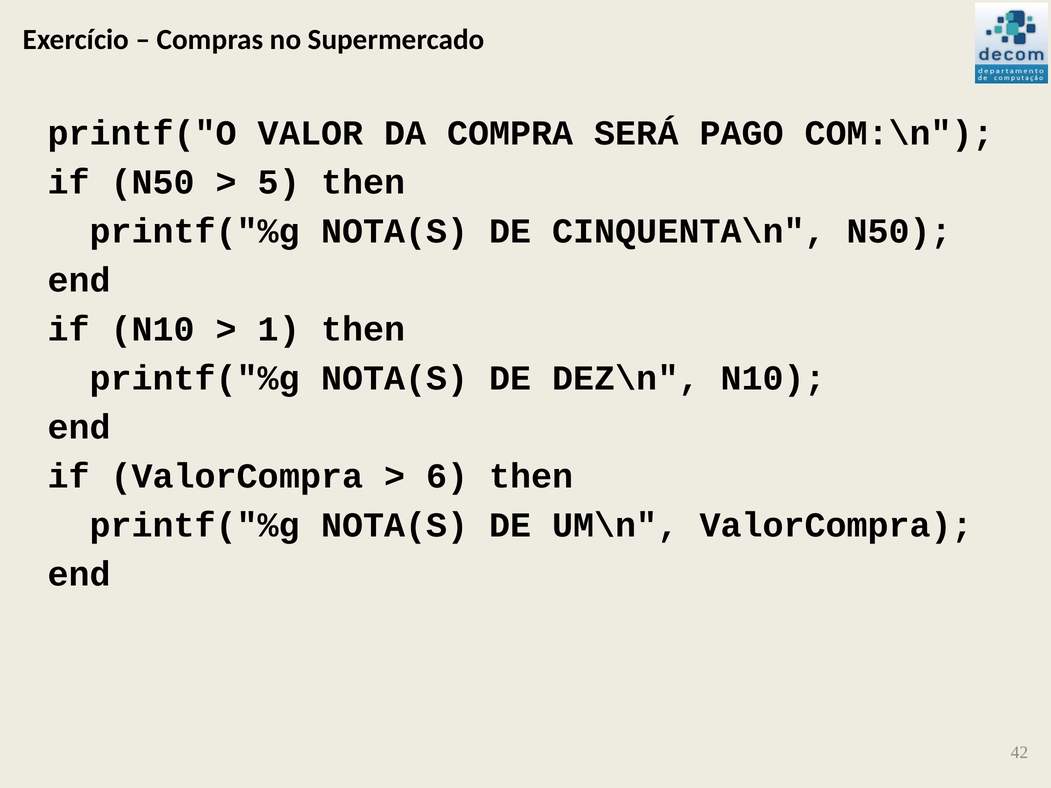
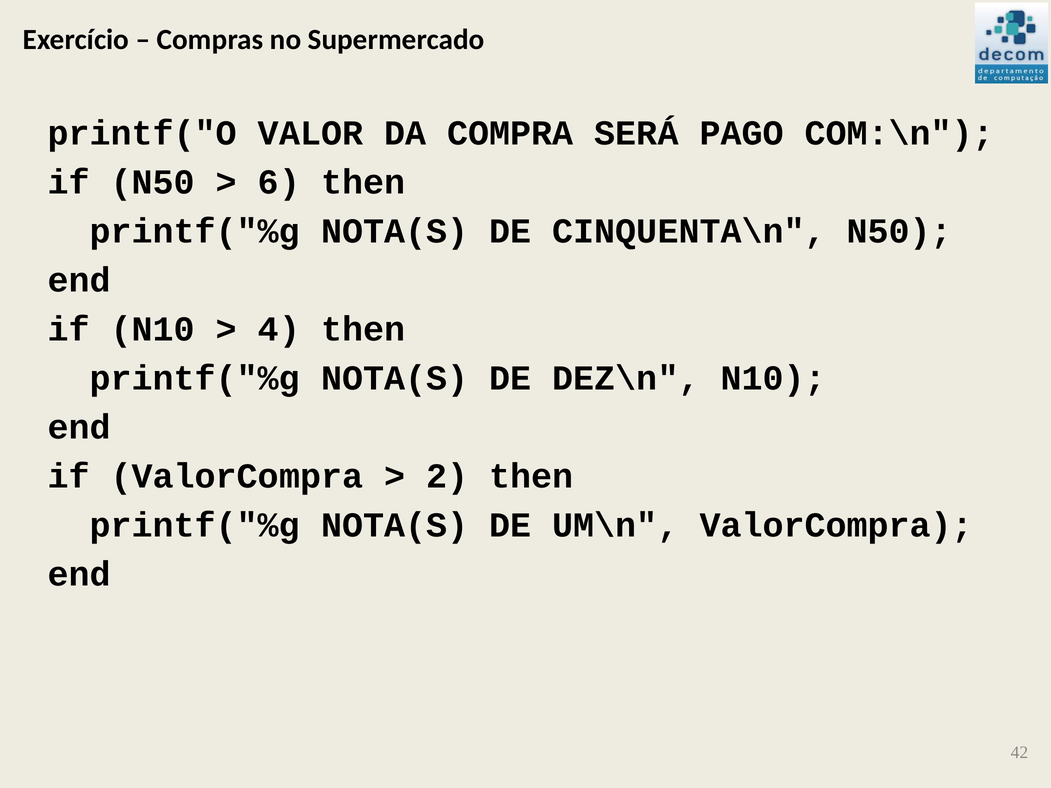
5: 5 -> 6 (279, 182)
1: 1 -> 4 (279, 329)
6: 6 -> 2 (447, 476)
